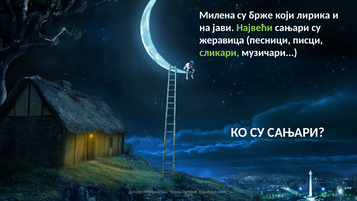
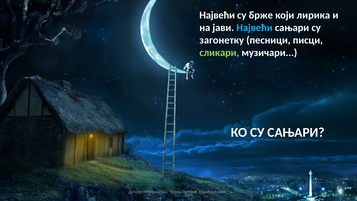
Милена: Милена -> Највећи (217, 15)
Највећи colour: light green -> light blue (254, 28)
жеравица: жеравица -> загонетку (222, 40)
